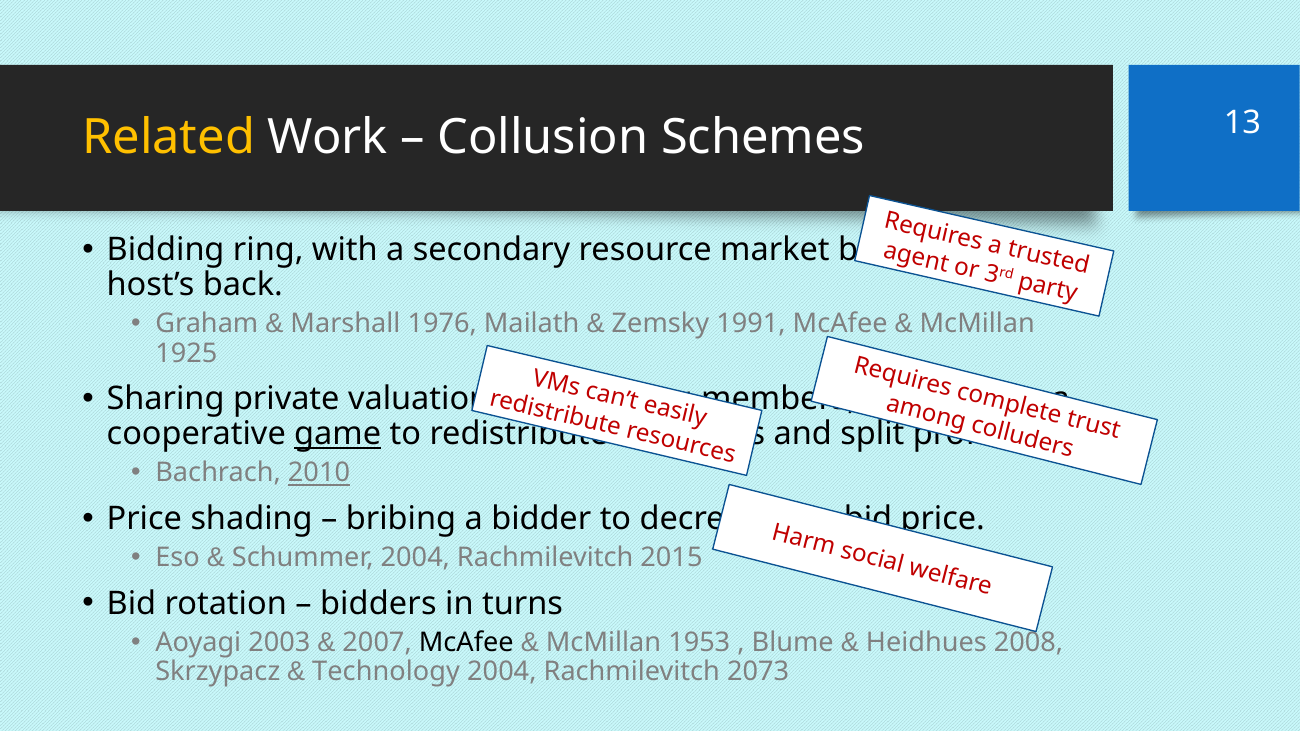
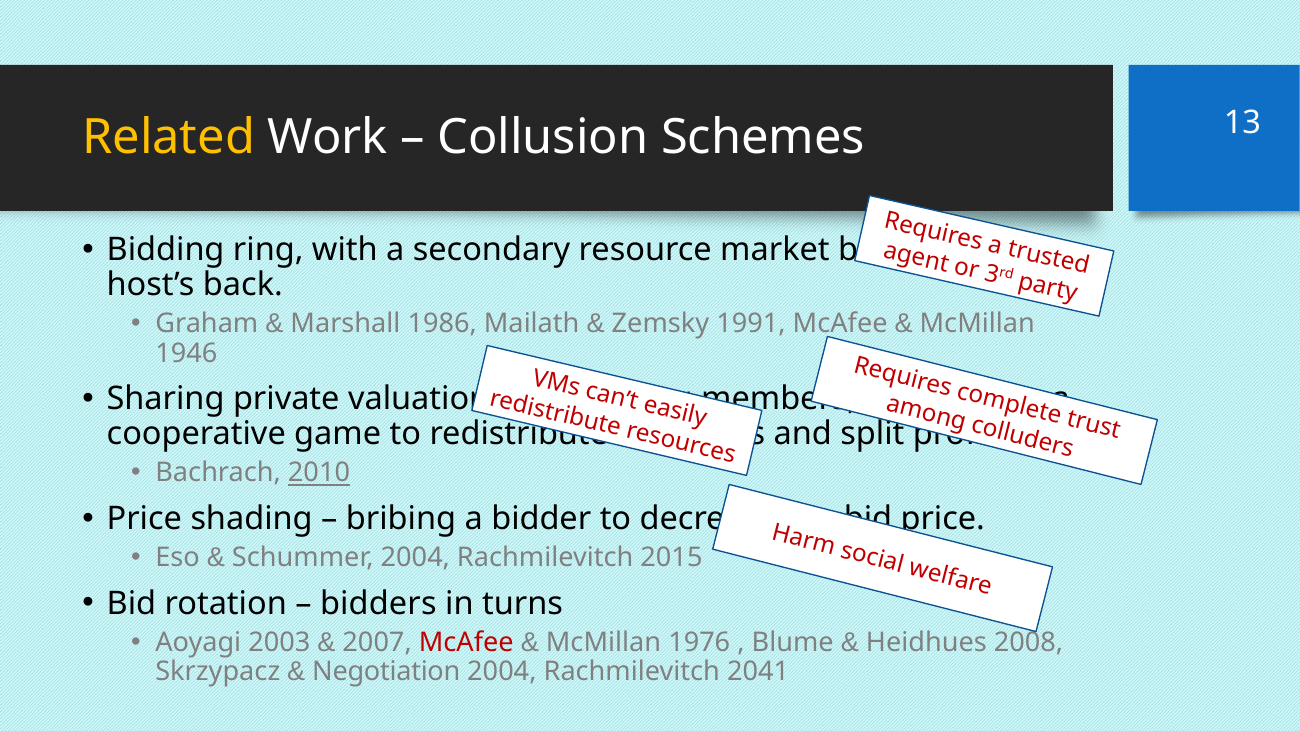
1976: 1976 -> 1986 (442, 324)
1925: 1925 -> 1946 (186, 353)
game underline: present -> none (338, 434)
McAfee colour: black -> red (466, 643)
1953: 1953 -> 1976 (699, 643)
Technology: Technology -> Negotiation (386, 672)
2073: 2073 -> 2041 (758, 672)
